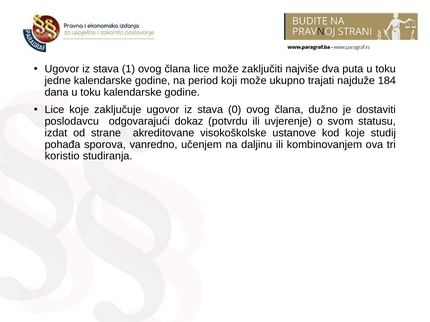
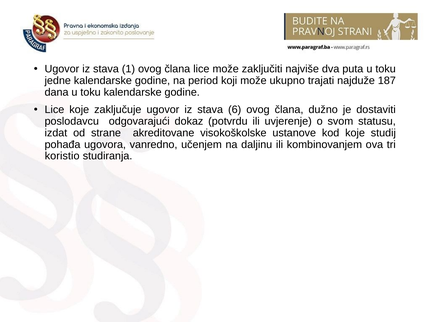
184: 184 -> 187 (387, 81)
0: 0 -> 6 (235, 110)
sporova: sporova -> ugovora (105, 145)
